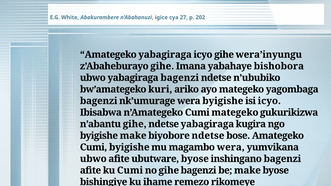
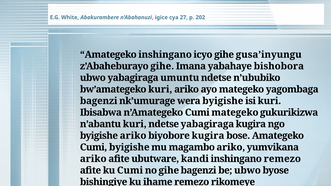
Amategeko yabagiraga: yabagiraga -> inshingano (165, 55)
wera’inyungu: wera’inyungu -> gusa’inyungu (269, 55)
yabagiraga bagenzi: bagenzi -> umuntu (180, 78)
isi icyo: icyo -> kuri (269, 101)
n’abantu gihe: gihe -> kuri (135, 124)
byigishe make: make -> ariko (133, 136)
biyobore ndetse: ndetse -> kugira (208, 136)
magambo wera: wera -> ariko (231, 147)
ubwo: ubwo -> ariko (93, 159)
ubutware byose: byose -> kandi (195, 159)
inshingano bagenzi: bagenzi -> remezo (282, 159)
be make: make -> ubwo (247, 171)
